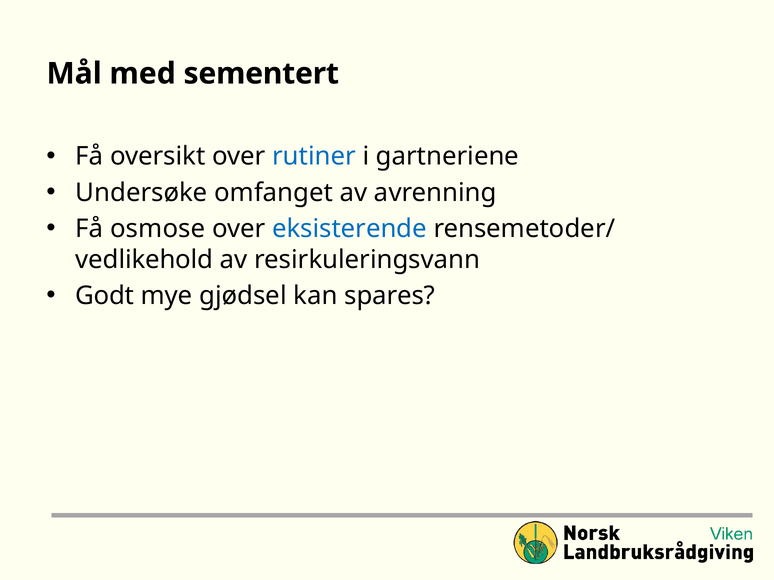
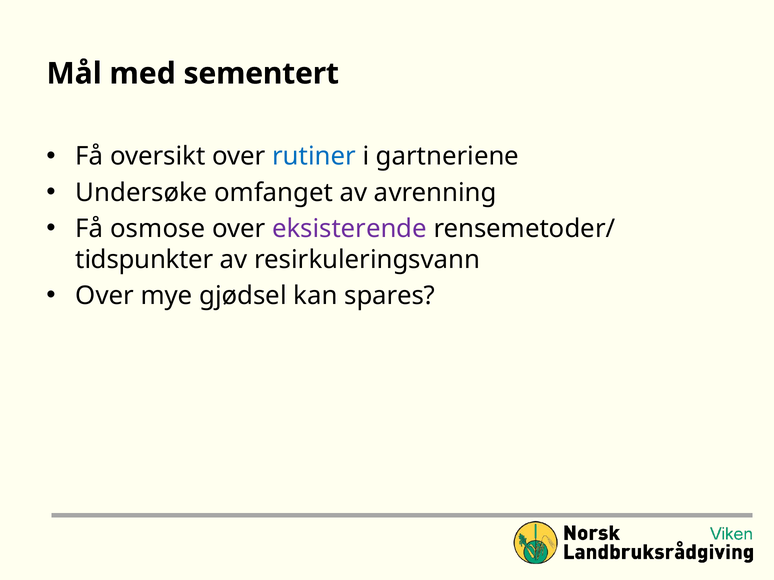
eksisterende colour: blue -> purple (350, 229)
vedlikehold: vedlikehold -> tidspunkter (144, 260)
Godt: Godt -> Over (105, 296)
